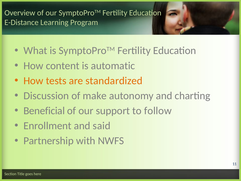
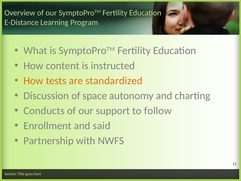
automatic: automatic -> instructed (113, 66)
make: make -> space (95, 96)
Beneficial: Beneficial -> Conducts (44, 111)
